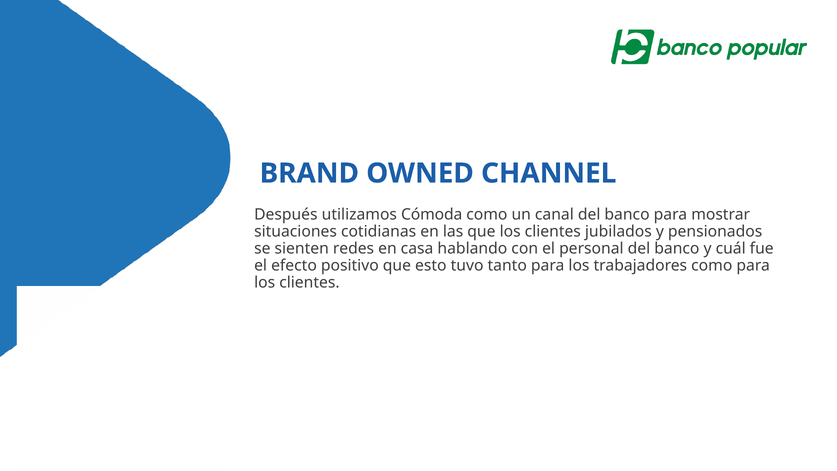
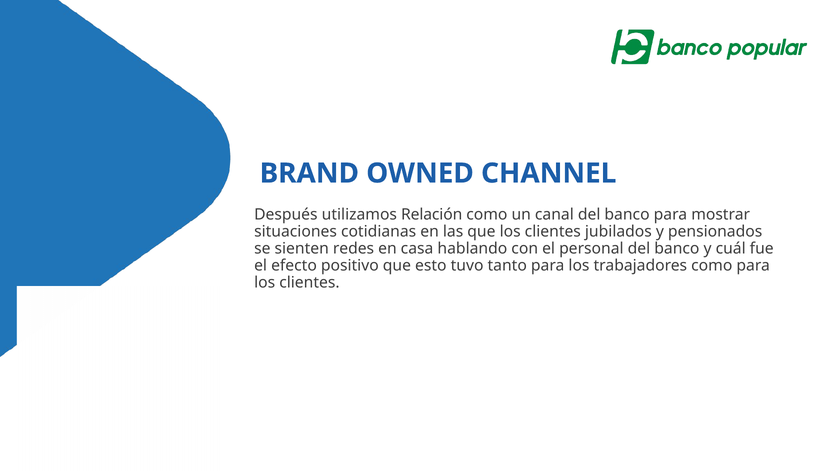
Cómoda: Cómoda -> Relación (432, 215)
